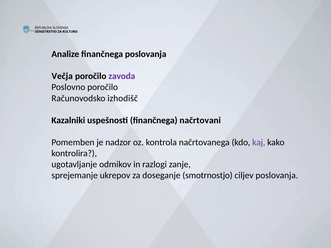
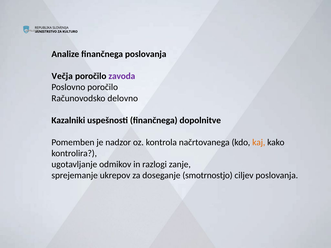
izhodišč: izhodišč -> delovno (123, 98)
načrtovani: načrtovani -> dopolnitve (200, 120)
kaj colour: purple -> orange (259, 142)
